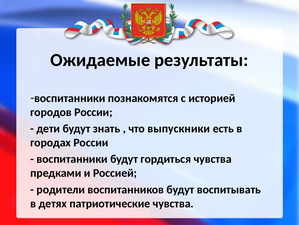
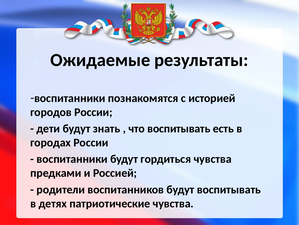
что выпускники: выпускники -> воспитывать (179, 128)
